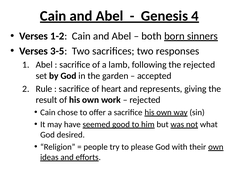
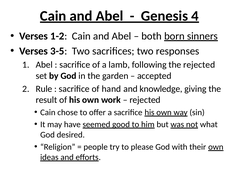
heart: heart -> hand (111, 89)
represents: represents -> knowledge (161, 89)
